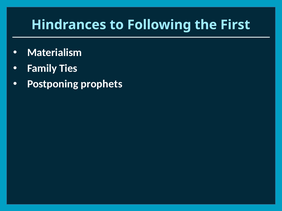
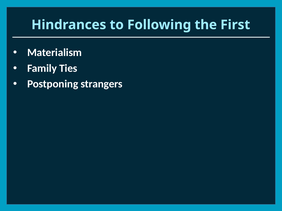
prophets: prophets -> strangers (102, 84)
